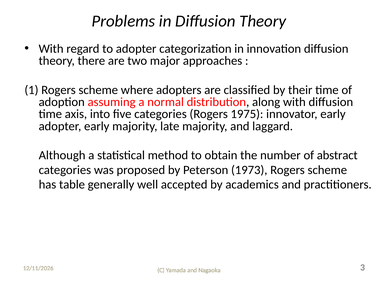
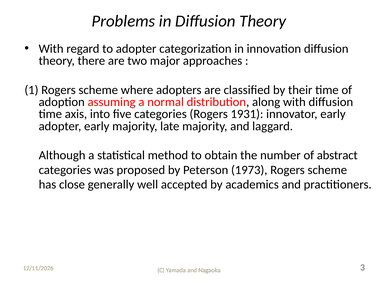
1975: 1975 -> 1931 (247, 114)
table: table -> close (72, 185)
